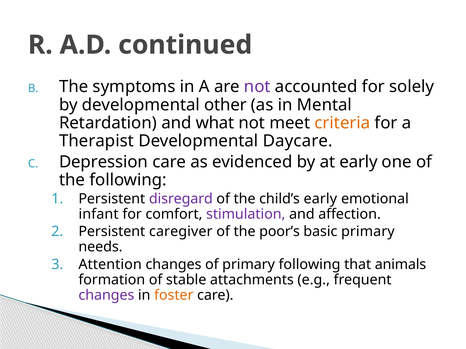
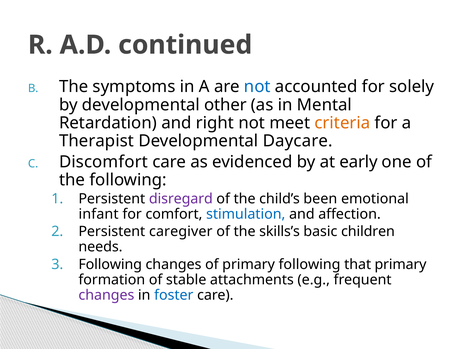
not colour: purple -> blue (257, 87)
what: what -> right (215, 123)
Depression: Depression -> Discomfort (103, 162)
child’s early: early -> been (320, 199)
stimulation colour: purple -> blue (246, 214)
poor’s: poor’s -> skills’s (280, 232)
basic primary: primary -> children (368, 232)
Attention: Attention -> Following (110, 265)
that animals: animals -> primary (400, 265)
foster colour: orange -> blue (174, 295)
